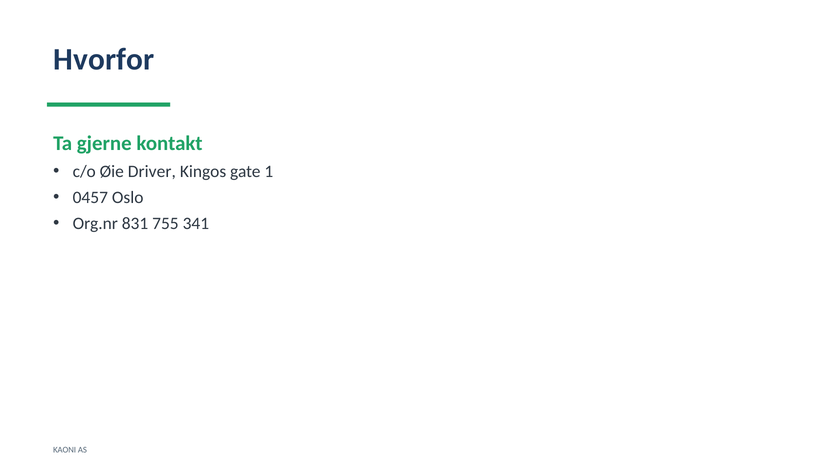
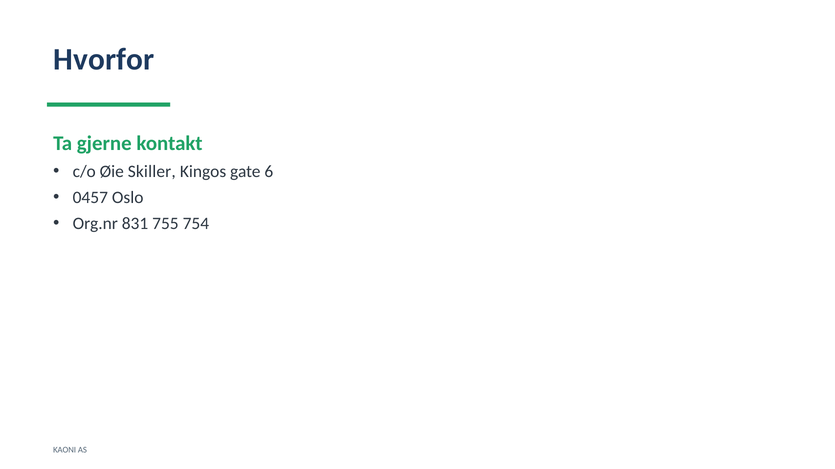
Driver: Driver -> Skiller (152, 172)
1: 1 -> 6 (269, 172)
341: 341 -> 754 (196, 224)
